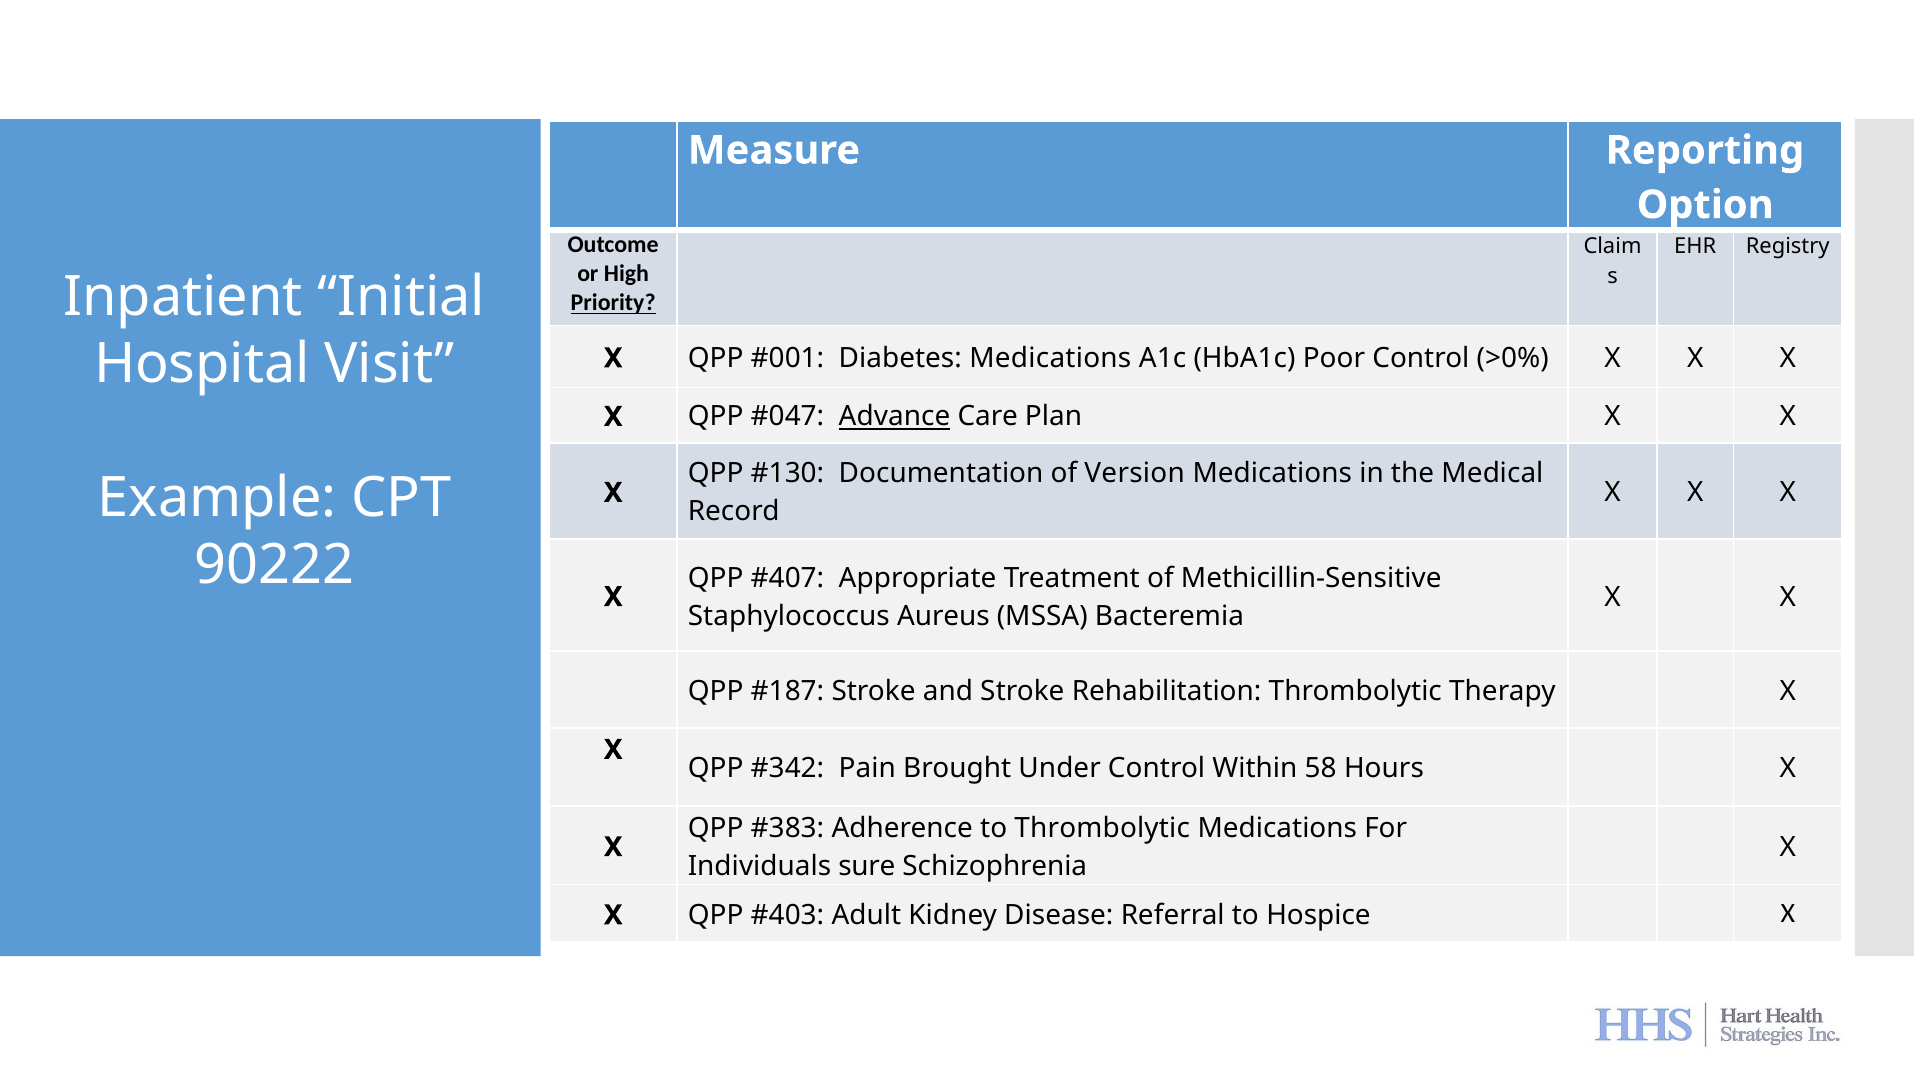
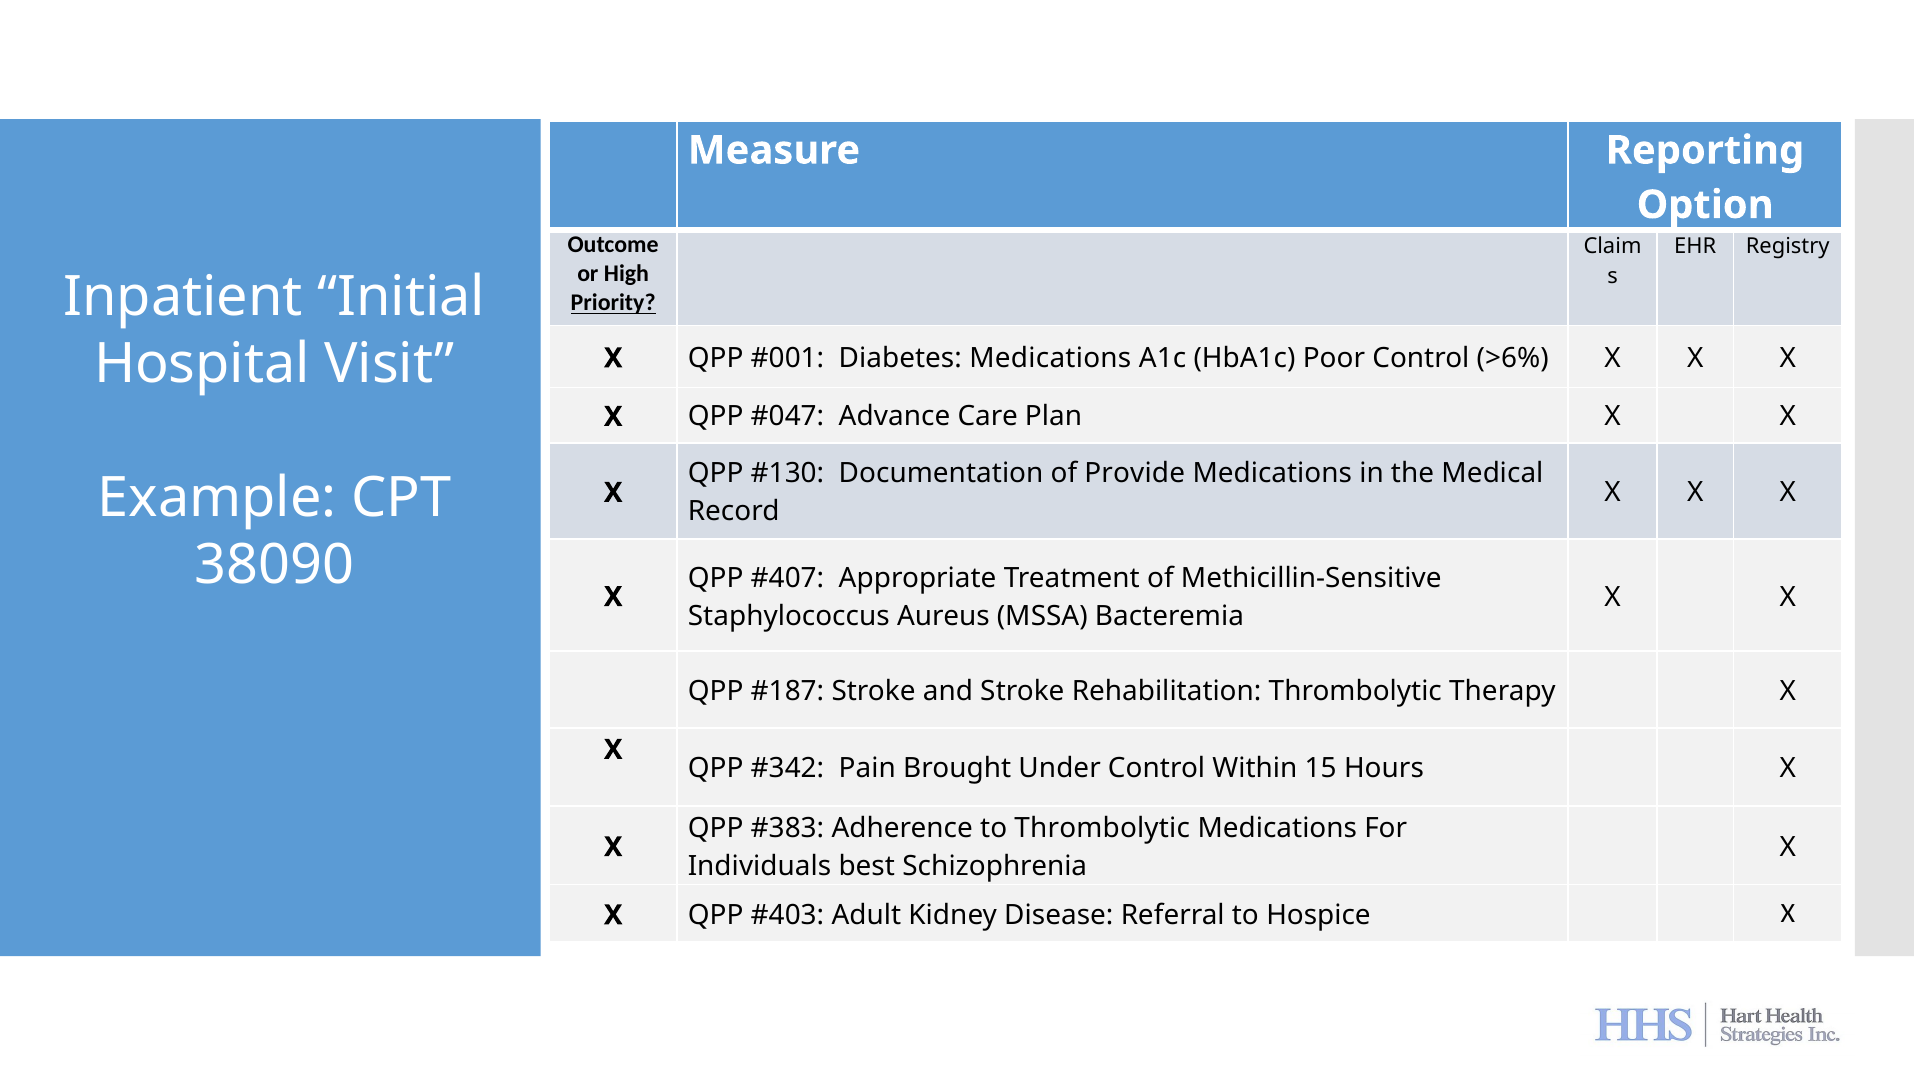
>0%: >0% -> >6% (1513, 358)
Advance underline: present -> none (894, 417)
Version: Version -> Provide (1135, 473)
90222: 90222 -> 38090 (275, 565)
58: 58 -> 15 (1321, 768)
sure: sure -> best (867, 866)
